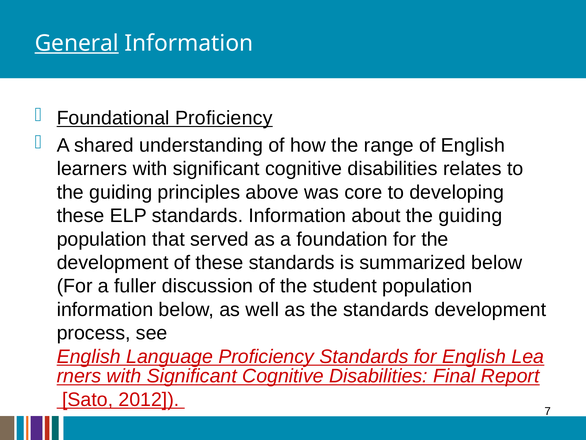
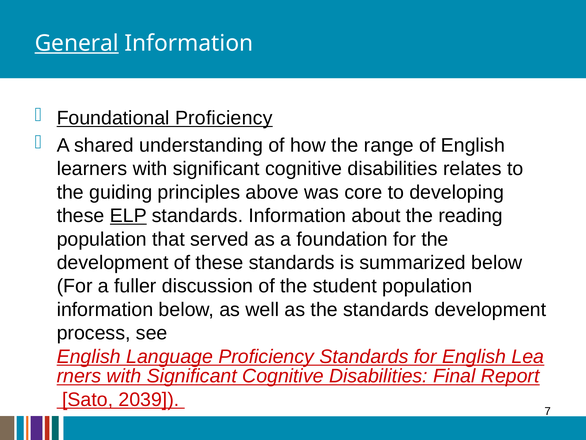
ELP underline: none -> present (128, 216)
about the guiding: guiding -> reading (470, 216)
2012: 2012 -> 2039 (149, 399)
